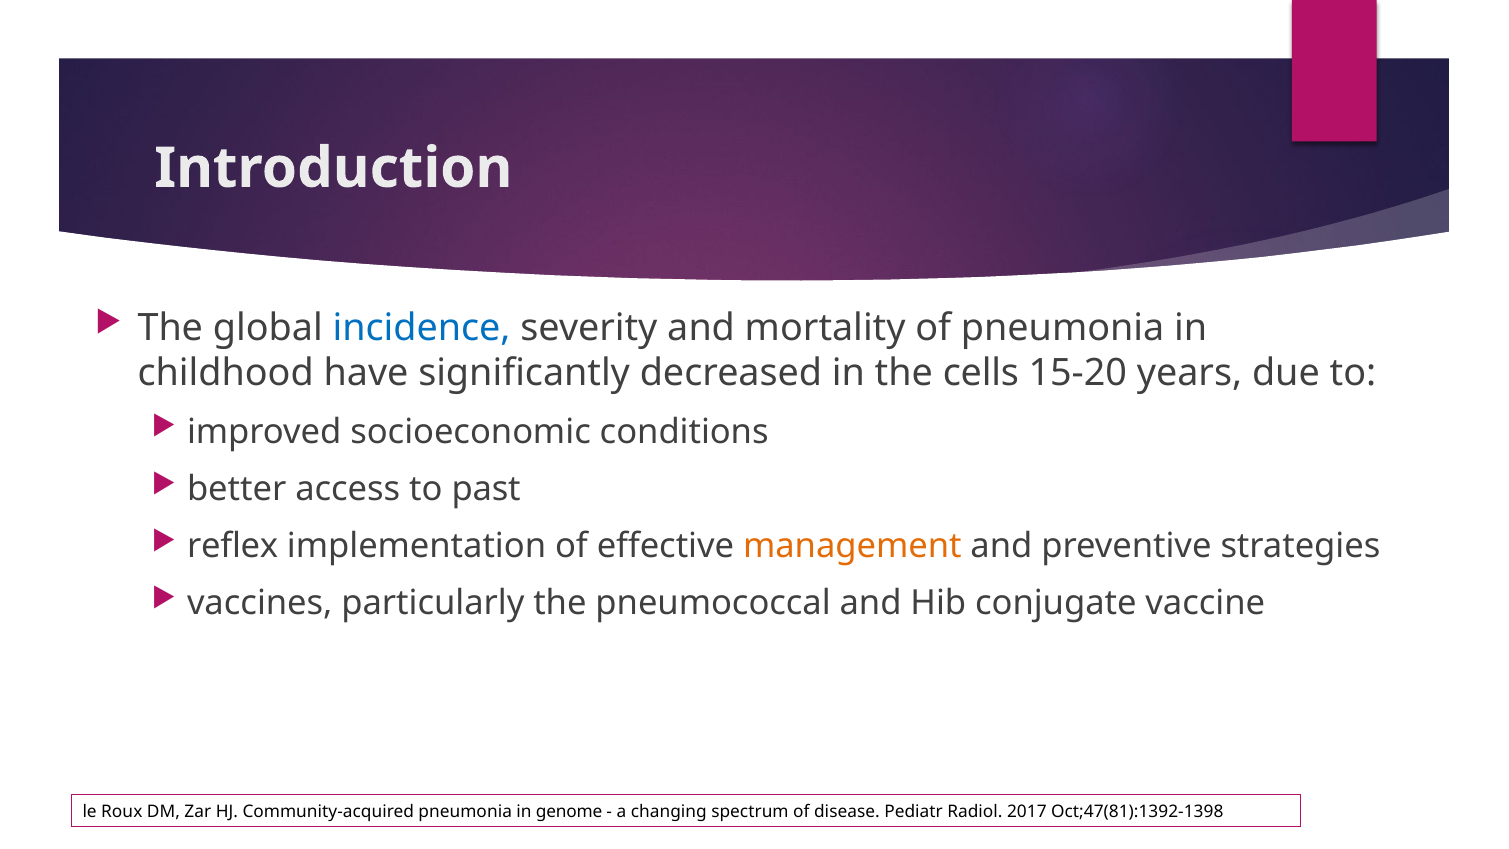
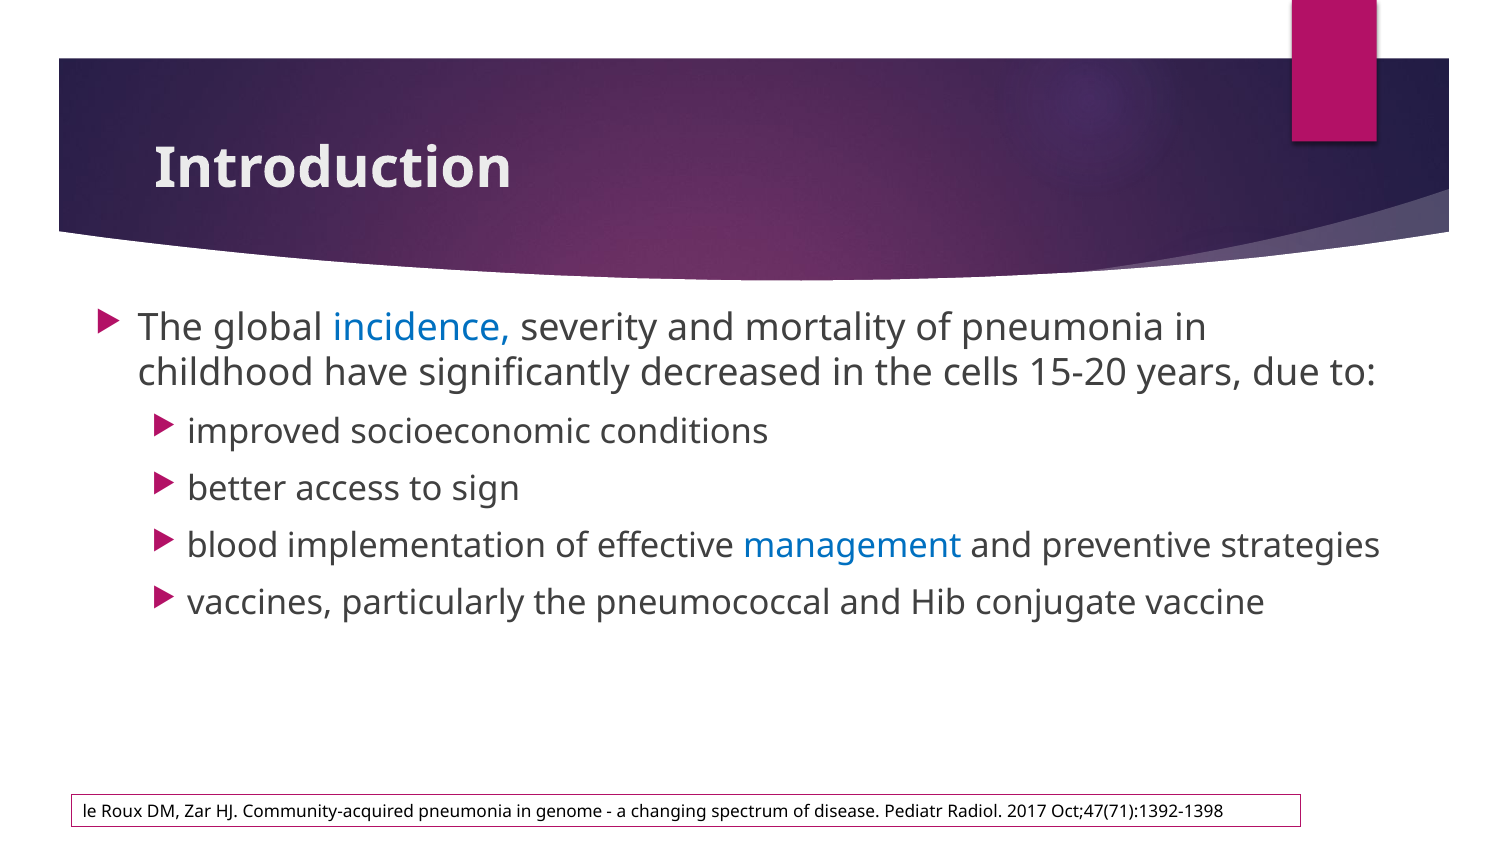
past: past -> sign (486, 489)
reflex: reflex -> blood (233, 546)
management colour: orange -> blue (852, 546)
Oct;47(81):1392-1398: Oct;47(81):1392-1398 -> Oct;47(71):1392-1398 (1137, 812)
